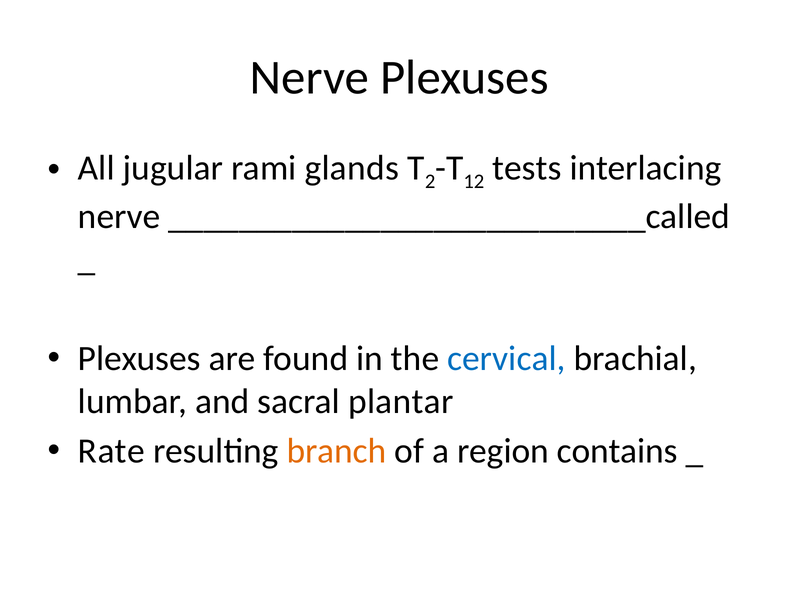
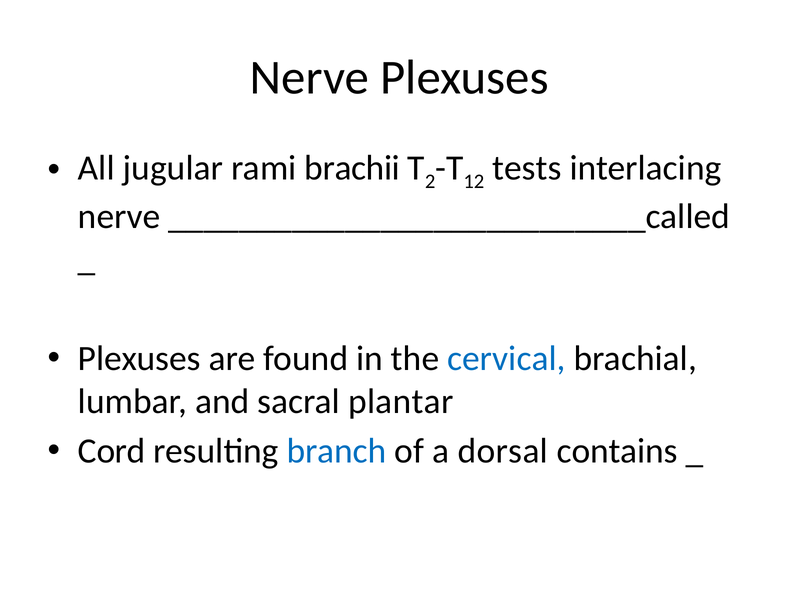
glands: glands -> brachii (352, 168)
Rate: Rate -> Cord (112, 451)
branch colour: orange -> blue (337, 451)
region: region -> dorsal (503, 451)
